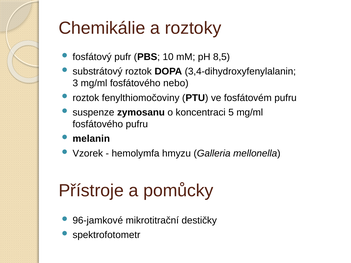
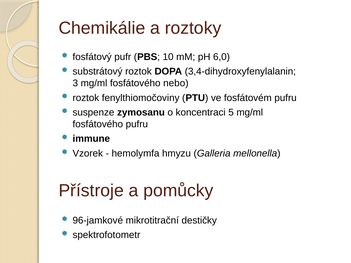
8,5: 8,5 -> 6,0 (221, 57)
melanin: melanin -> immune (91, 139)
